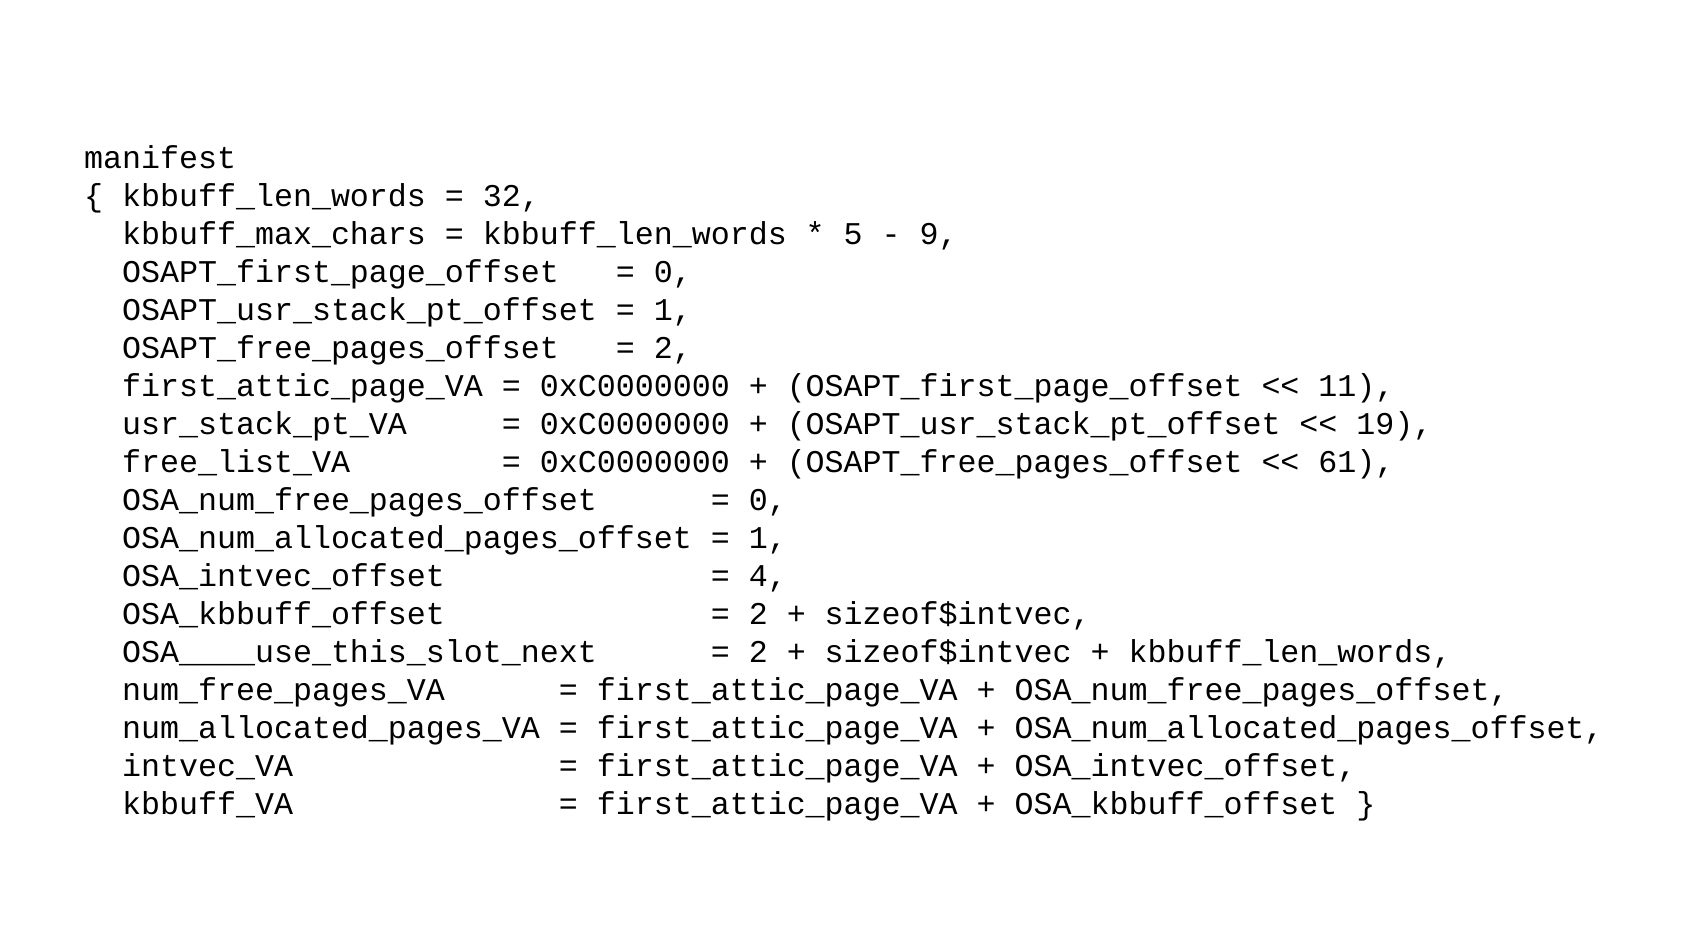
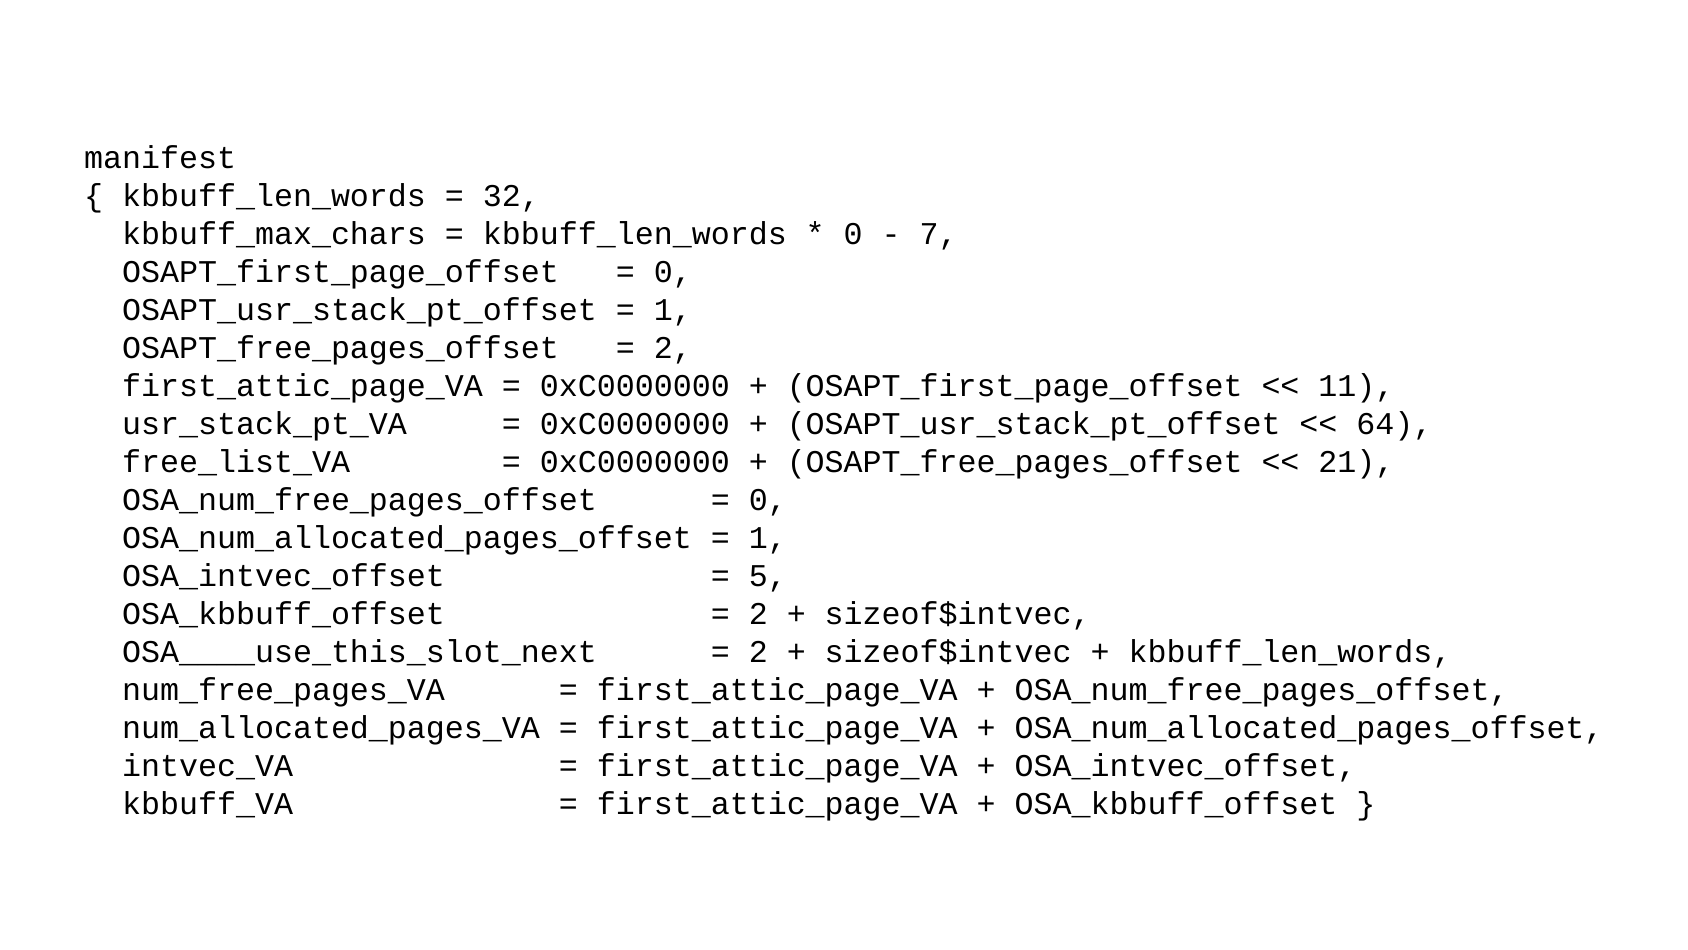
5: 5 -> 0 (853, 234)
9: 9 -> 7 (939, 234)
19: 19 -> 64 (1394, 424)
61: 61 -> 21 (1356, 462)
4: 4 -> 5 (768, 576)
